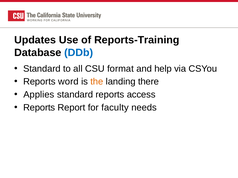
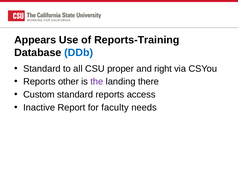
Updates: Updates -> Appears (35, 40)
format: format -> proper (121, 69)
help: help -> right (163, 69)
word: word -> other (68, 82)
the colour: orange -> purple (97, 82)
Applies: Applies -> Custom (39, 95)
Reports: Reports -> Inactive (39, 108)
